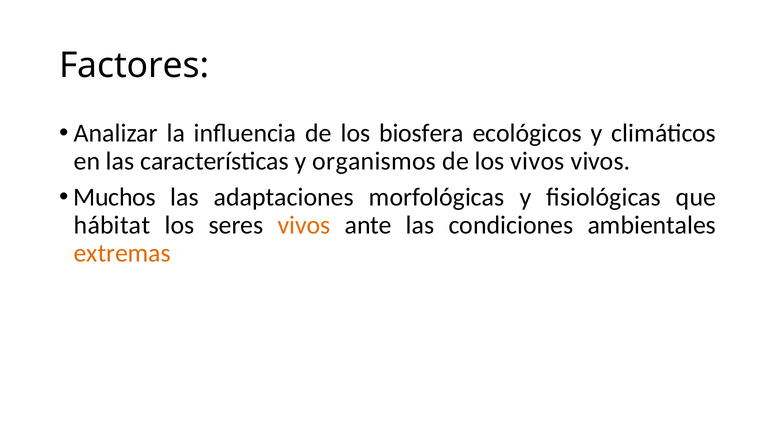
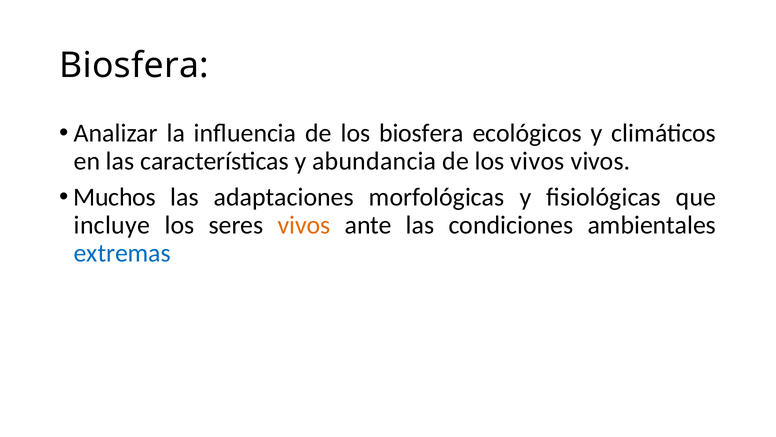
Factores: Factores -> Biosfera (134, 65)
organismos: organismos -> abundancia (374, 161)
hábitat: hábitat -> incluye (112, 225)
extremas colour: orange -> blue (122, 253)
